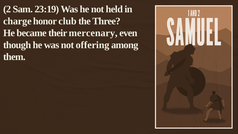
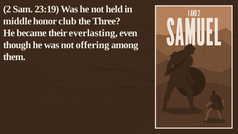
charge: charge -> middle (17, 21)
mercenary: mercenary -> everlasting (93, 33)
